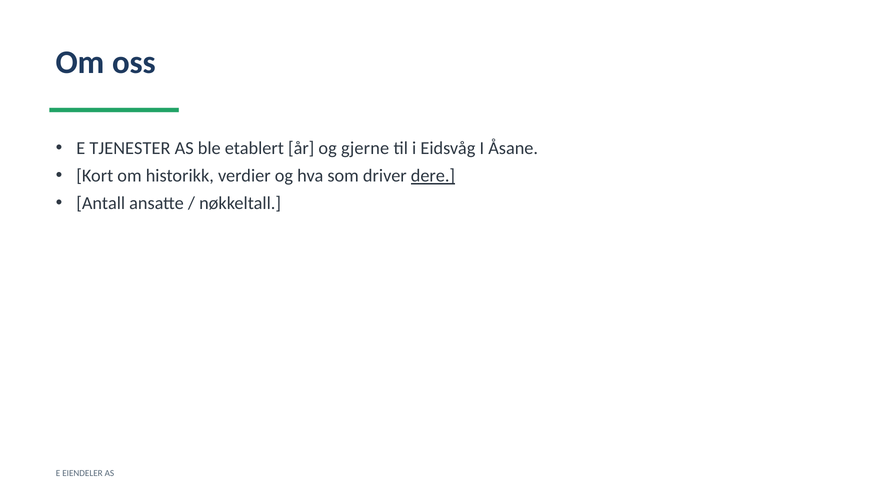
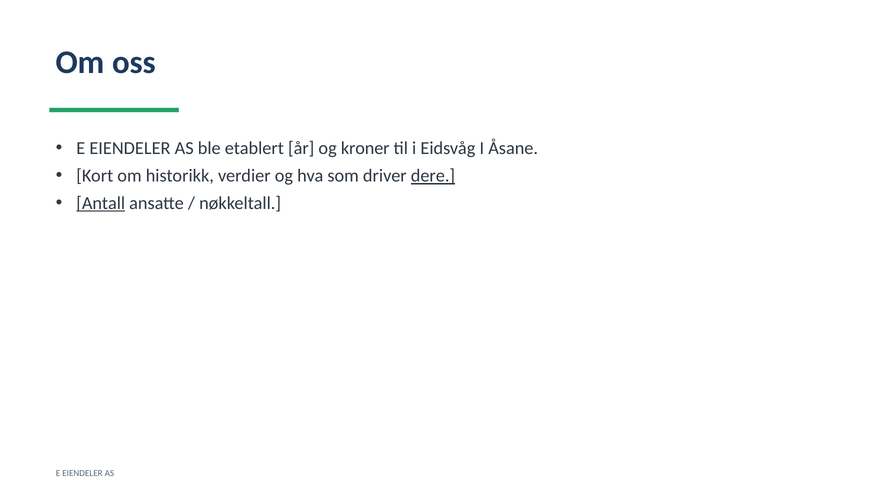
TJENESTER: TJENESTER -> EIENDELER (130, 149)
gjerne: gjerne -> kroner (365, 149)
Antall underline: none -> present (101, 203)
